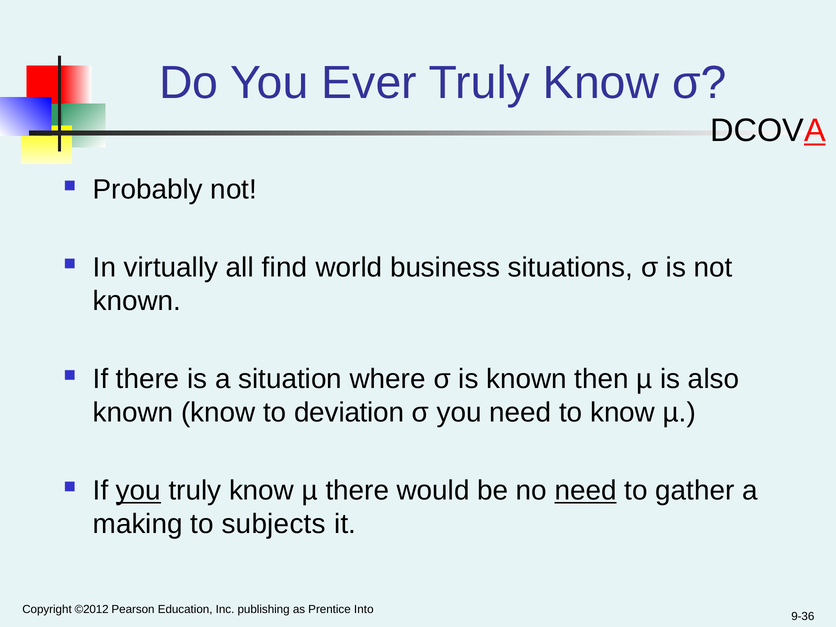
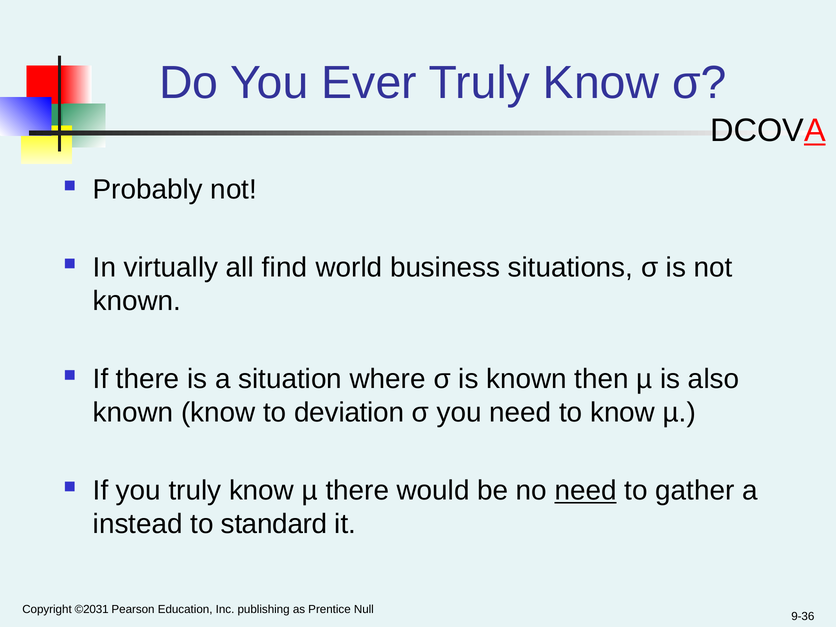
you underline: present -> none (138, 491)
making: making -> instead (138, 524)
subjects: subjects -> standard (274, 524)
©2012: ©2012 -> ©2031 (92, 609)
Into: Into -> Null (364, 609)
